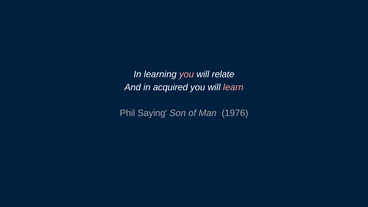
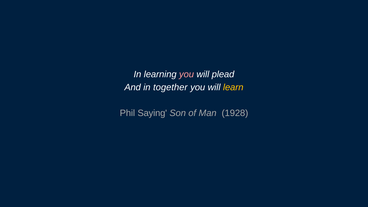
relate: relate -> plead (223, 74)
acquired: acquired -> together (170, 87)
learn colour: pink -> yellow (233, 87)
1976: 1976 -> 1928 (235, 113)
